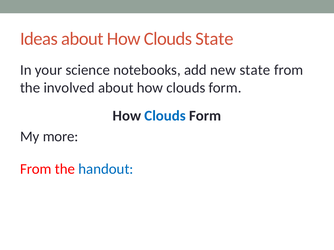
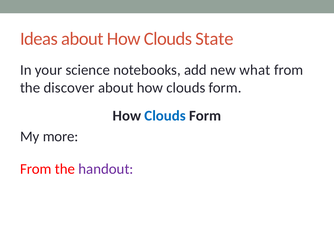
new state: state -> what (255, 70)
involved: involved -> discover (69, 88)
handout colour: blue -> purple (106, 169)
